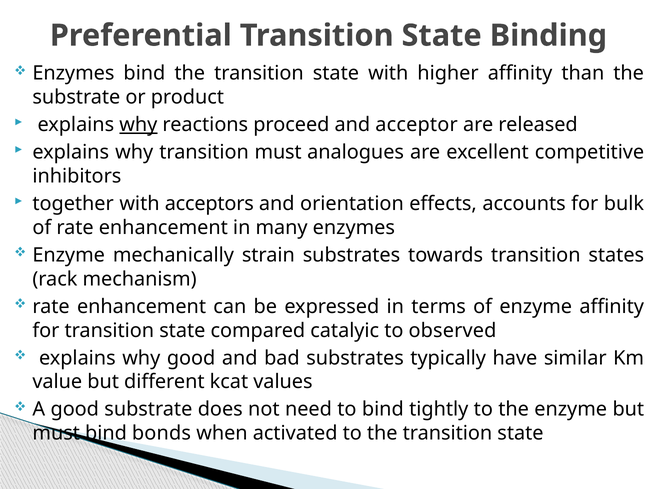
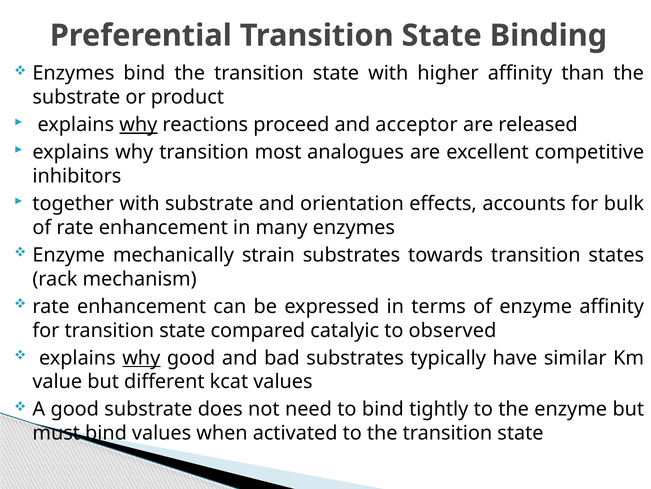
transition must: must -> most (278, 152)
with acceptors: acceptors -> substrate (209, 203)
why underline: none -> present (141, 357)
bind bonds: bonds -> values (162, 433)
